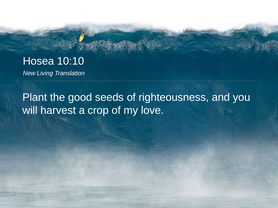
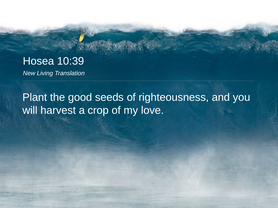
10:10: 10:10 -> 10:39 (71, 61)
